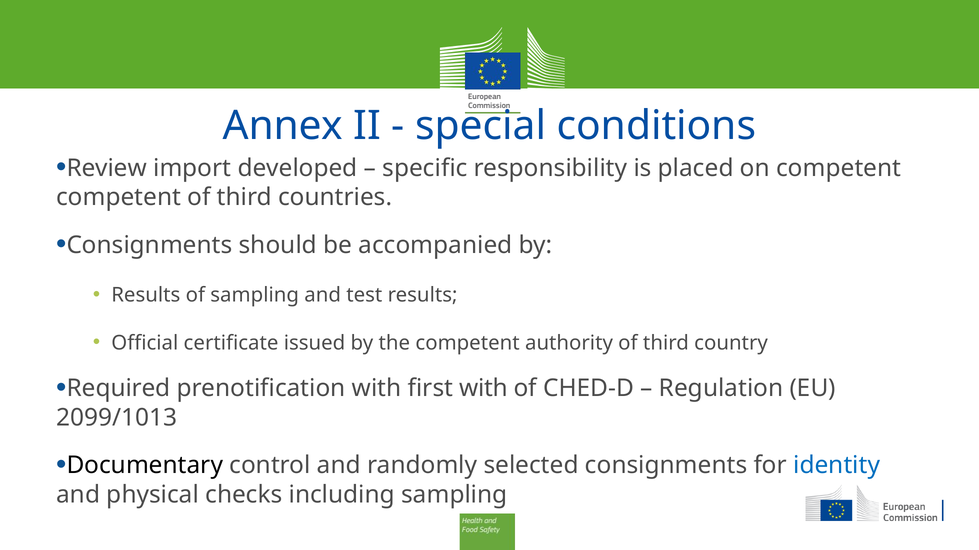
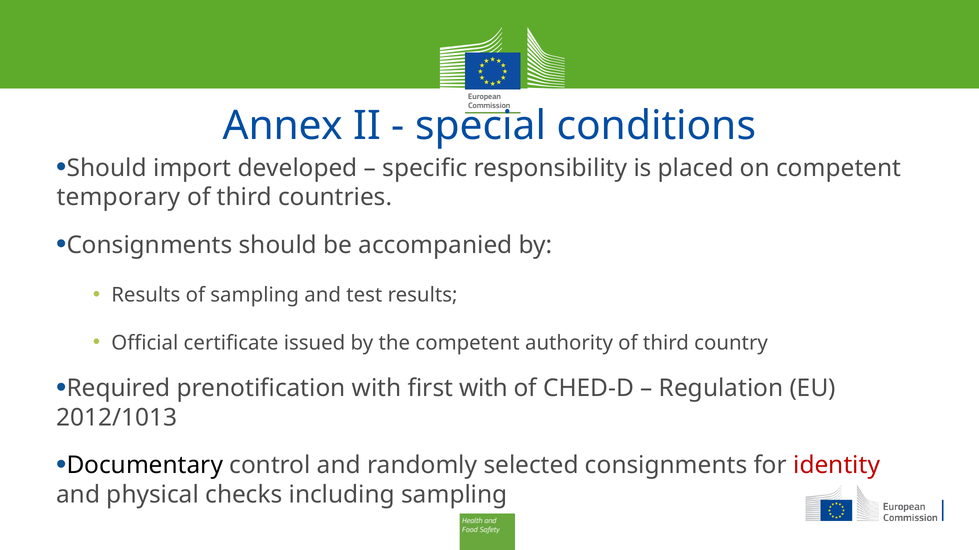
Review: Review -> Should (107, 168)
competent: competent -> temporary (118, 198)
2099/1013: 2099/1013 -> 2012/1013 (117, 418)
identity colour: blue -> red (837, 466)
